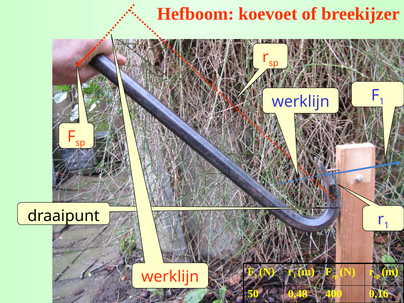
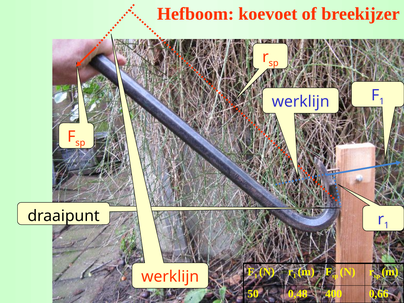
0,16: 0,16 -> 0,66 (379, 294)
